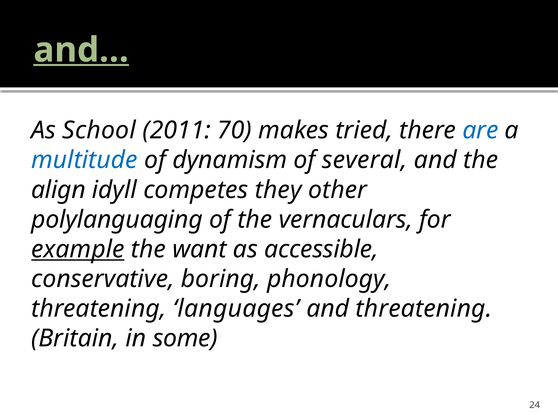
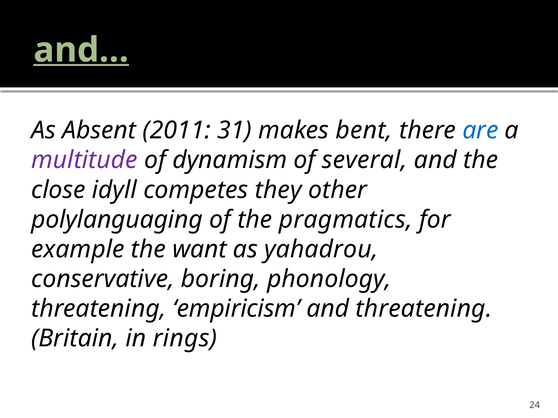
School: School -> Absent (99, 131)
70: 70 -> 31 (235, 131)
tried: tried -> bent (364, 131)
multitude colour: blue -> purple (84, 160)
align: align -> close (58, 190)
vernaculars: vernaculars -> pragmatics (346, 220)
example underline: present -> none (78, 250)
accessible: accessible -> yahadrou (321, 250)
languages: languages -> empiricism (236, 309)
some: some -> rings (185, 339)
